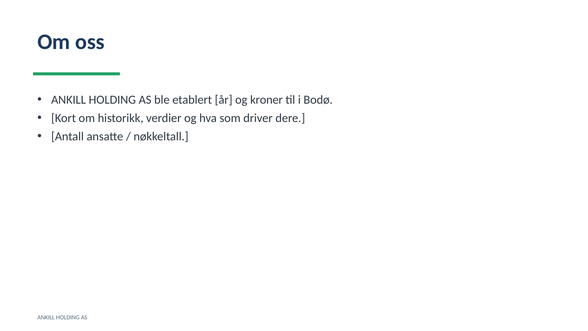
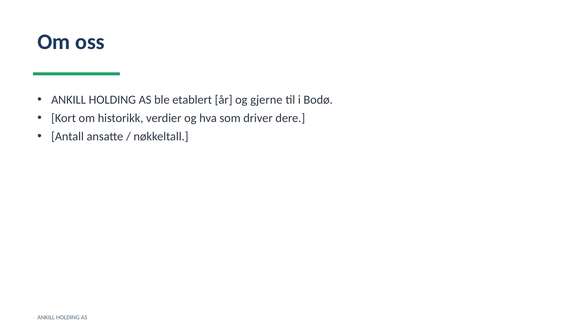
kroner: kroner -> gjerne (266, 100)
